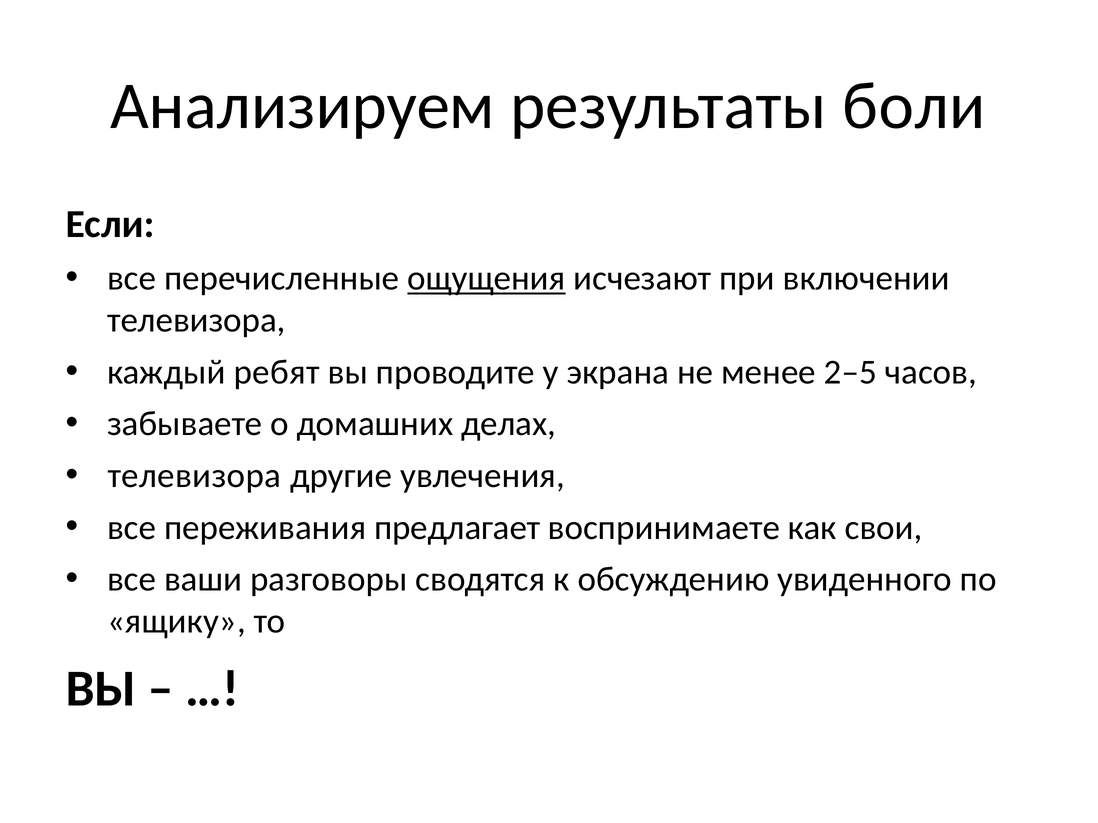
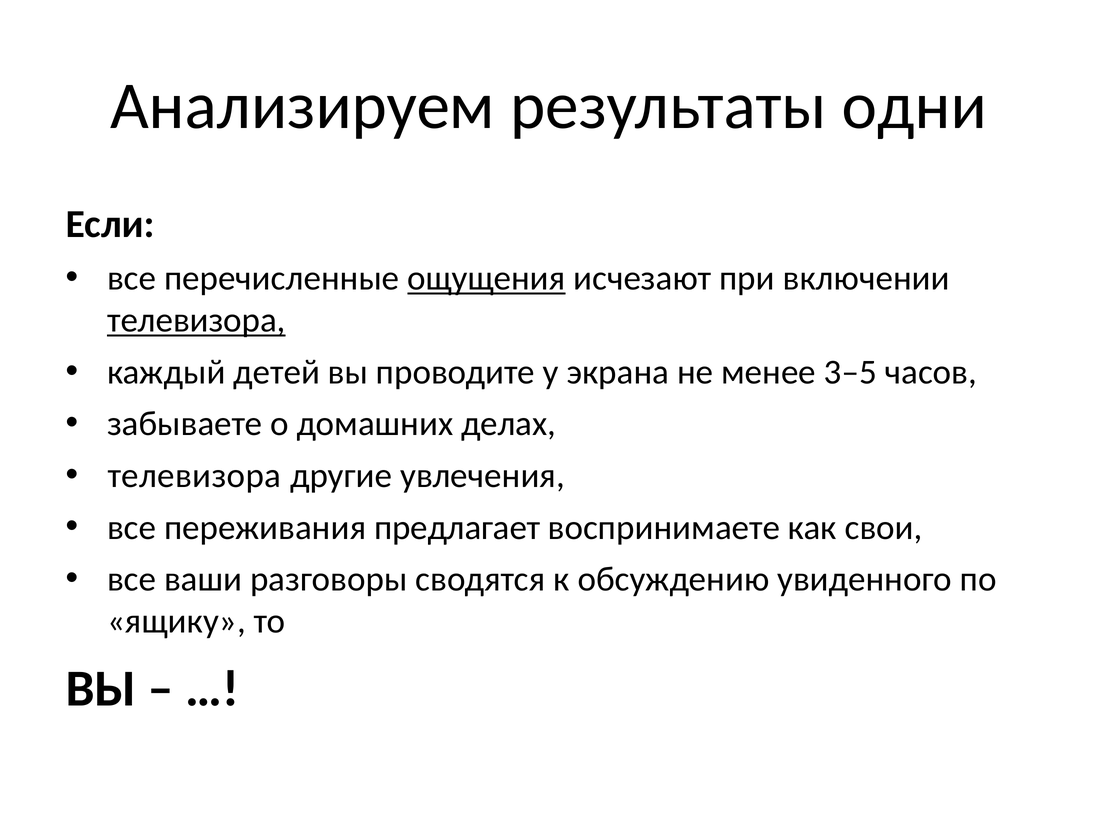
боли: боли -> одни (914, 106)
телевизора underline: none -> present (196, 321)
ребят: ребят -> детей (277, 372)
2–5: 2–5 -> 3–5 (850, 372)
